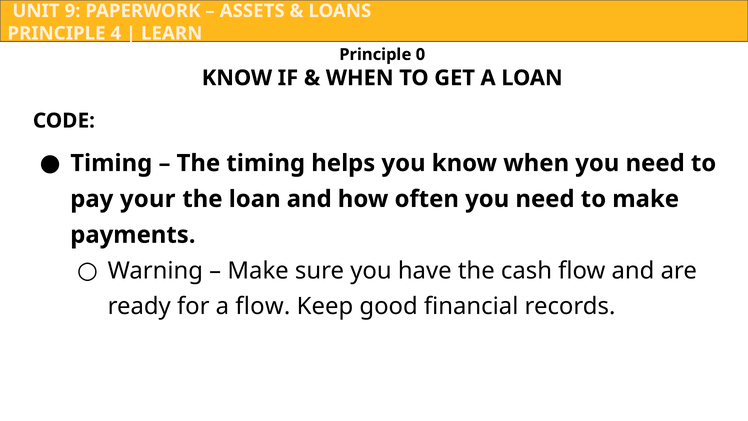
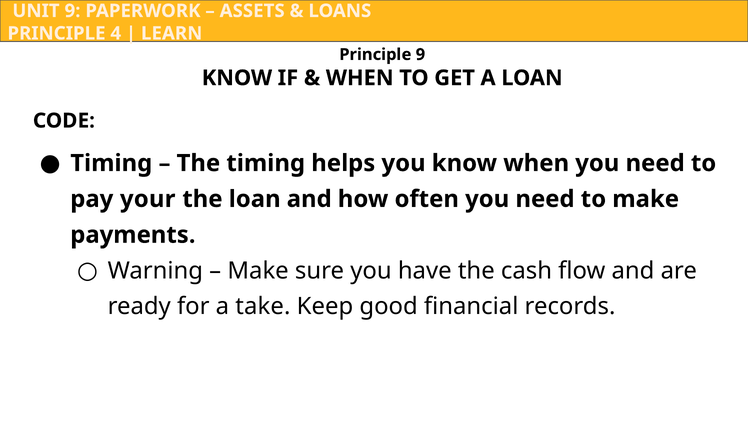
Principle 0: 0 -> 9 (420, 54)
a flow: flow -> take (263, 306)
